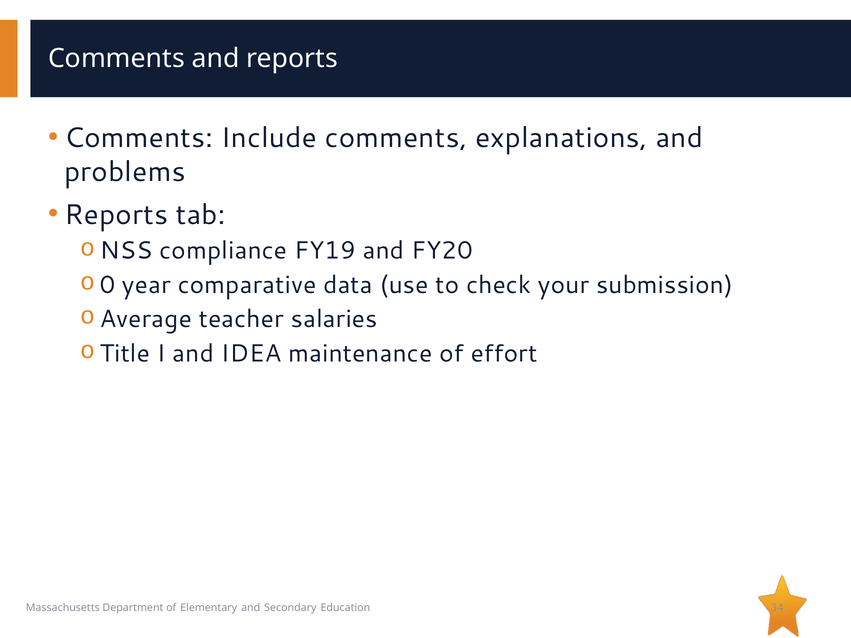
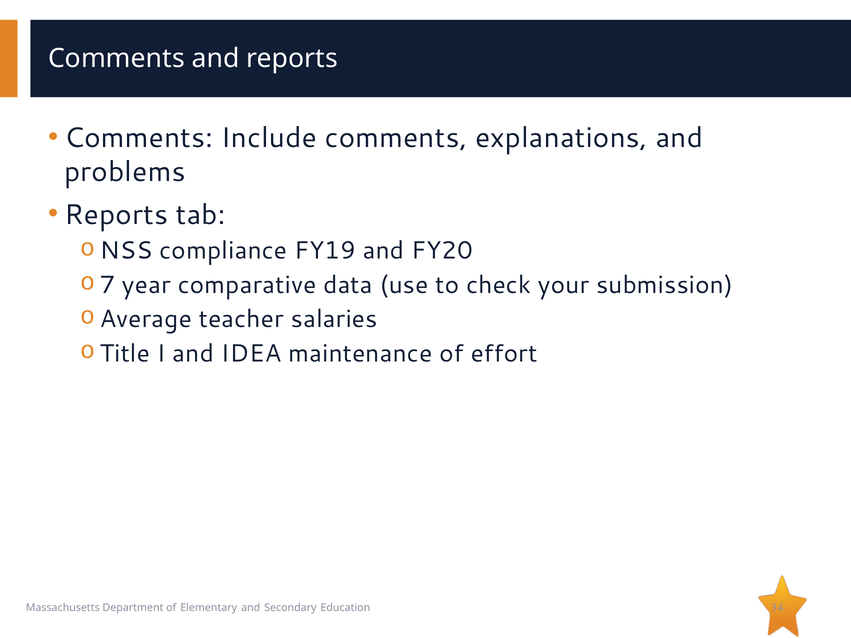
0: 0 -> 7 (107, 285)
